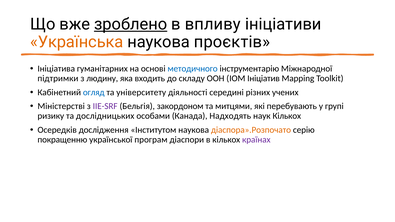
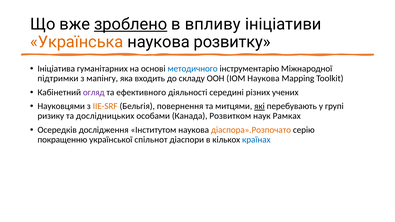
проєктів: проєктів -> розвитку (232, 42)
людину: людину -> мапінгу (102, 79)
IOM Ініціатив: Ініціатив -> Наукова (263, 79)
огляд colour: blue -> purple (94, 92)
університету: університету -> ефективного (141, 92)
Міністерстві: Міністерстві -> Науковцями (61, 106)
IIE-SRF colour: purple -> orange (105, 106)
закордоном: закордоном -> повернення (180, 106)
які underline: none -> present (259, 106)
Надходять: Надходять -> Розвитком (230, 116)
наук Кількох: Кількох -> Рамках (287, 116)
програм: програм -> спільнот (151, 140)
країнах colour: purple -> blue (256, 140)
